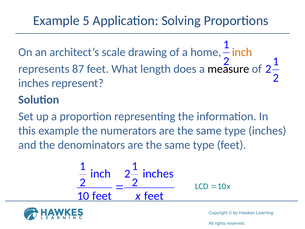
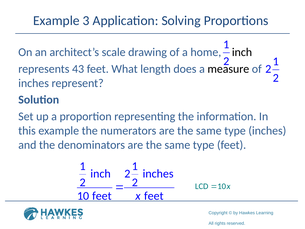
5: 5 -> 3 (86, 21)
inch colour: orange -> black (242, 52)
87: 87 -> 43 (78, 69)
